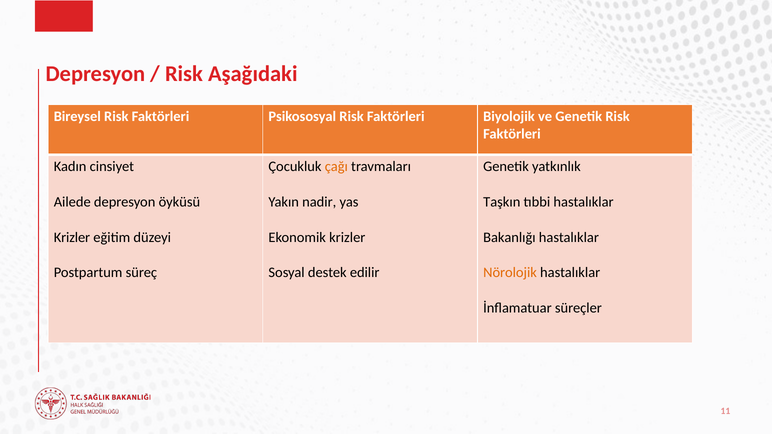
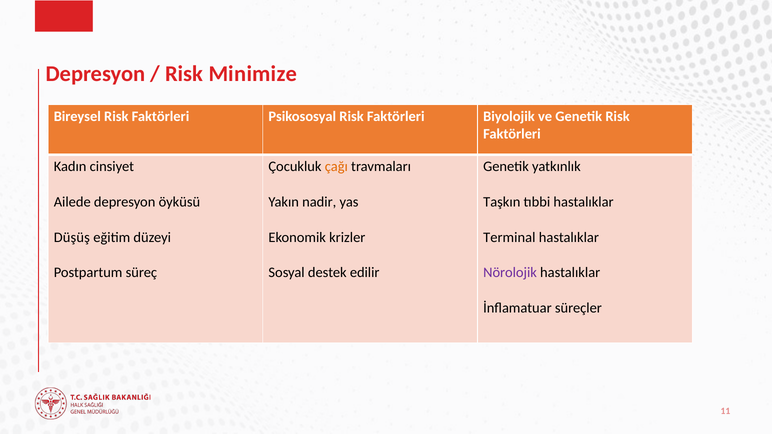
Aşağıdaki: Aşağıdaki -> Minimize (253, 74)
Krizler: Krizler -> Düşüş (72, 237)
Bakanlığı: Bakanlığı -> Terminal (509, 237)
Nörolojik colour: orange -> purple (510, 273)
